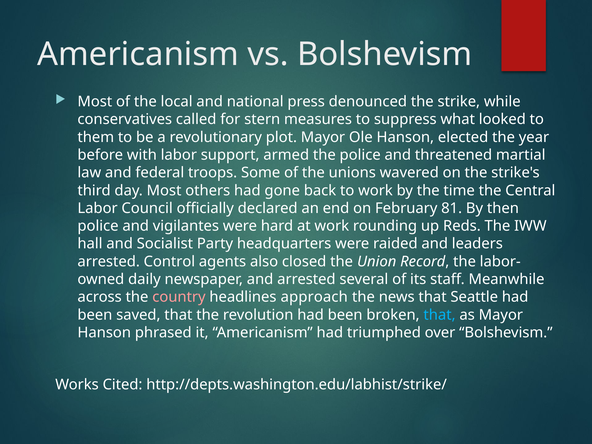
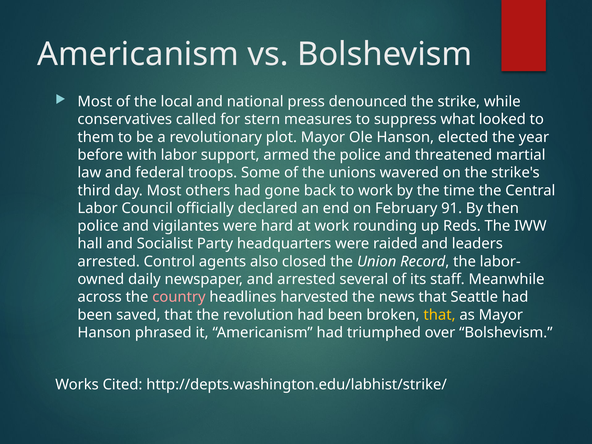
81: 81 -> 91 (452, 208)
approach: approach -> harvested (314, 297)
that colour: light blue -> yellow (440, 315)
